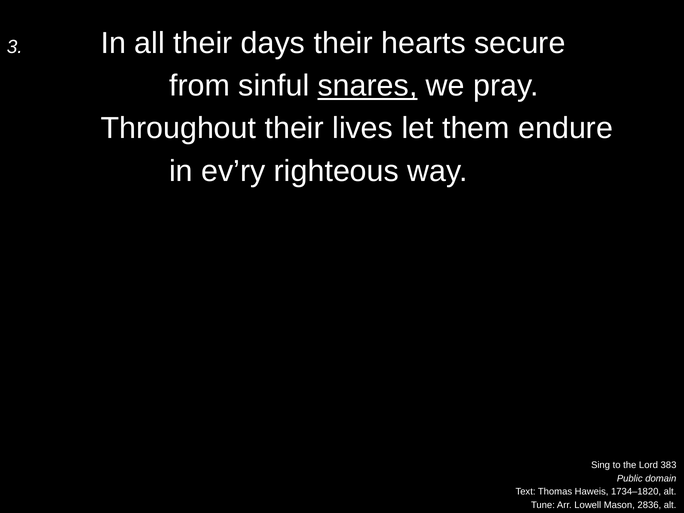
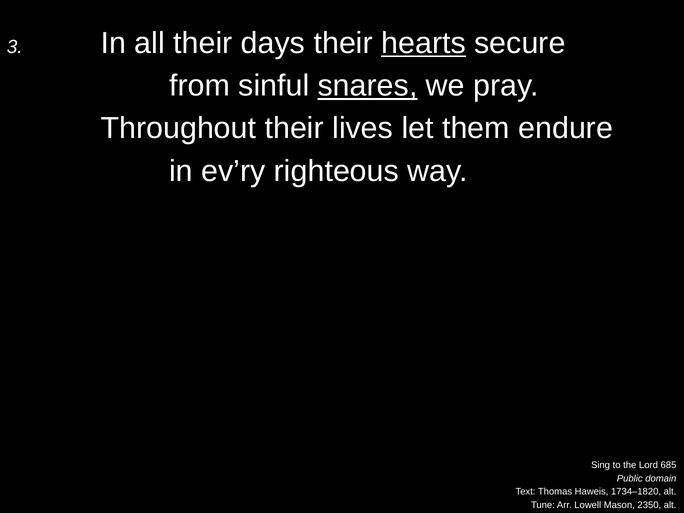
hearts underline: none -> present (424, 43)
383: 383 -> 685 (669, 465)
2836: 2836 -> 2350 (649, 505)
